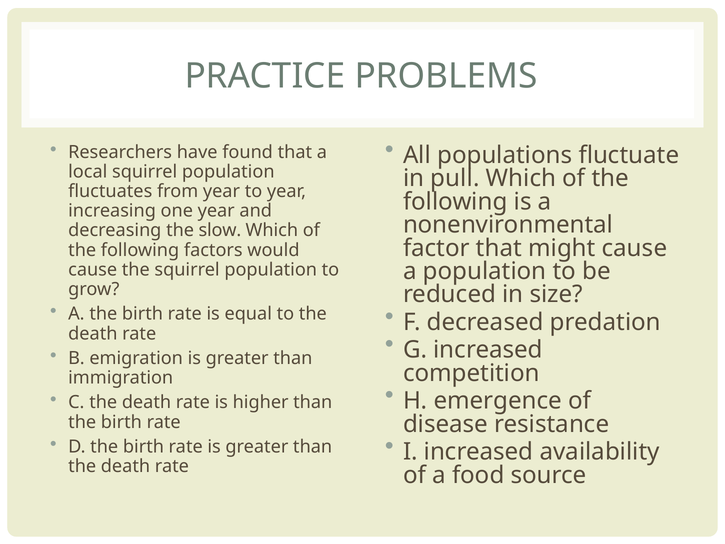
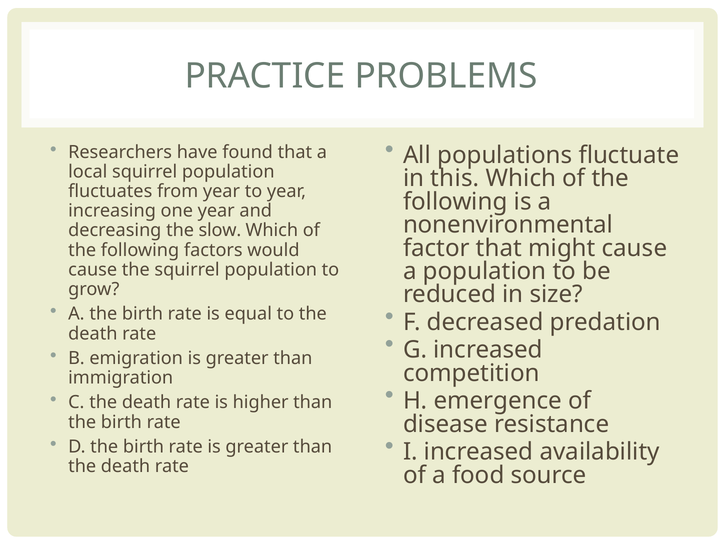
pull: pull -> this (455, 178)
